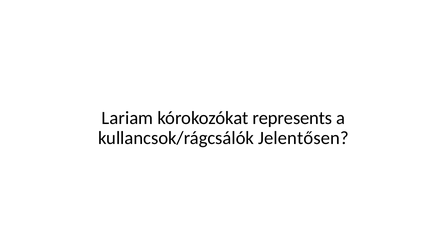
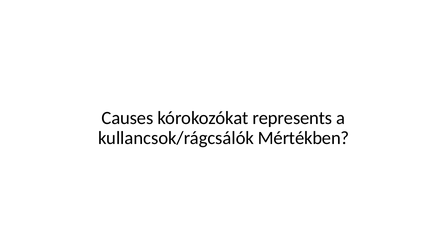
Lariam: Lariam -> Causes (128, 118)
Jelentősen: Jelentősen -> Mértékben (304, 138)
